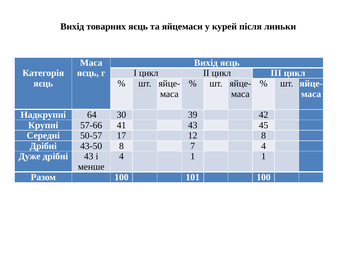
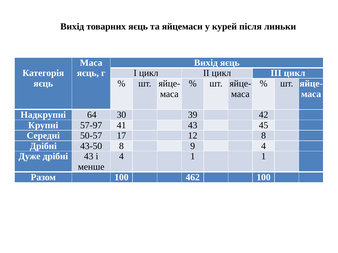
57-66: 57-66 -> 57-97 (91, 125)
7: 7 -> 9 (193, 146)
101: 101 -> 462 (193, 178)
